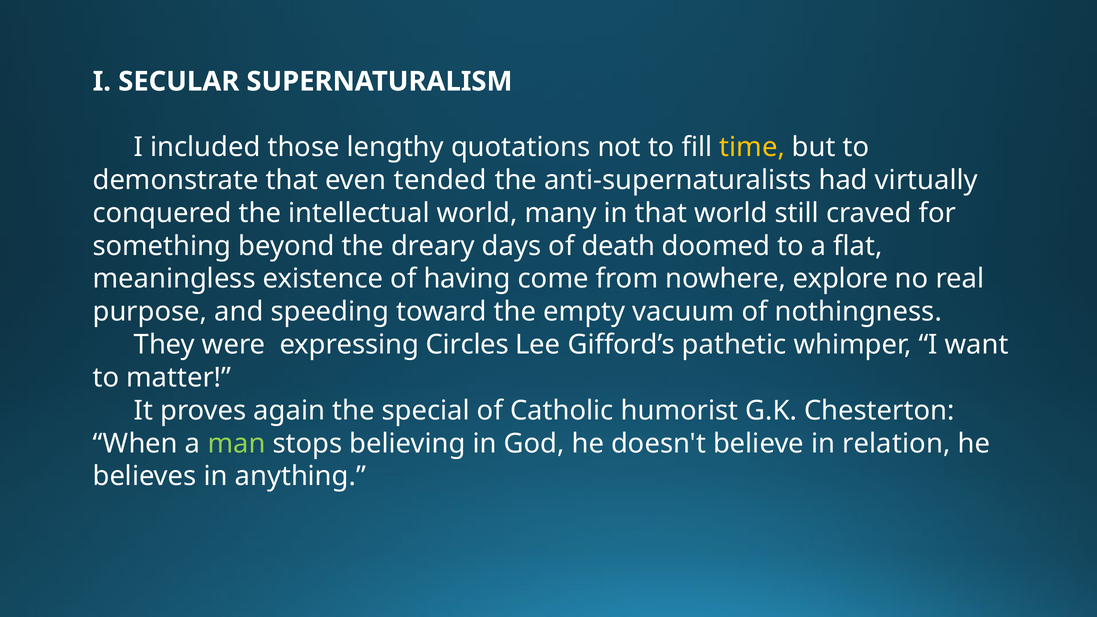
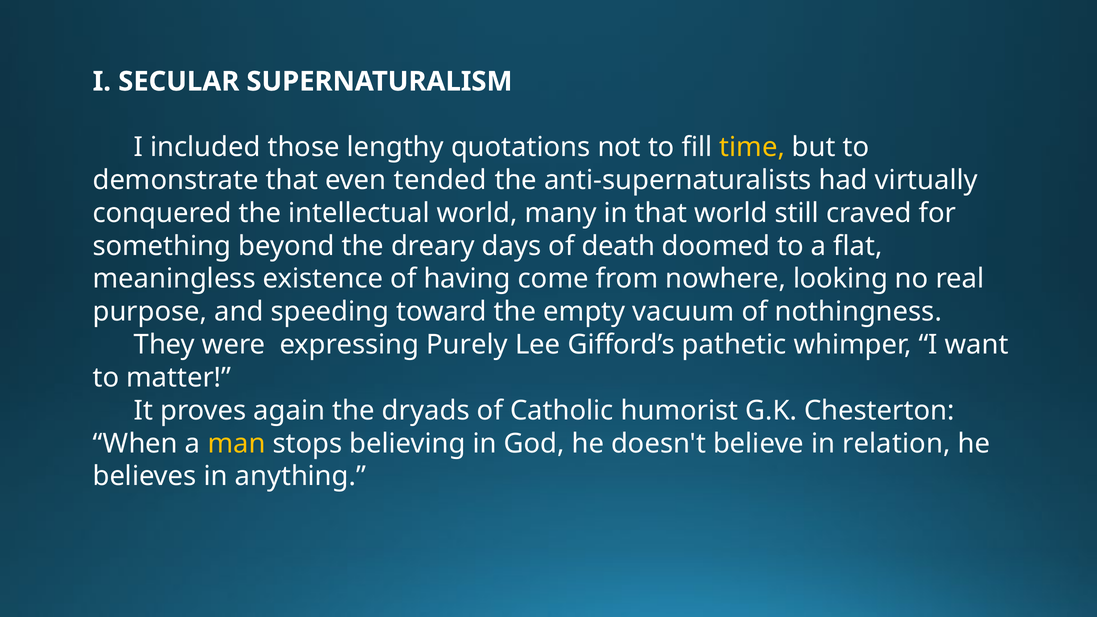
explore: explore -> looking (841, 279)
Circles: Circles -> Purely (467, 345)
special: special -> dryads (426, 411)
man colour: light green -> yellow (237, 444)
